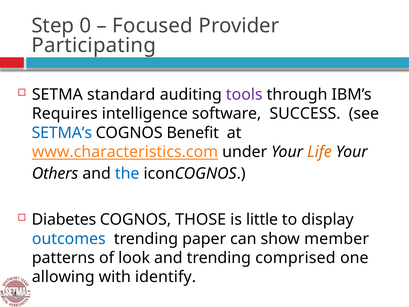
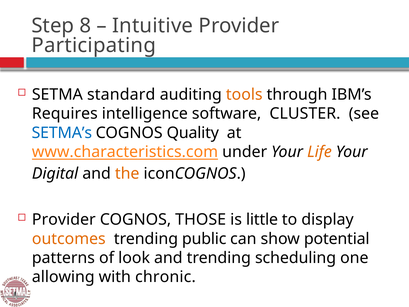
0: 0 -> 8 (85, 26)
Focused: Focused -> Intuitive (153, 26)
tools colour: purple -> orange (244, 95)
SUCCESS: SUCCESS -> CLUSTER (305, 114)
Benefit: Benefit -> Quality (193, 133)
Others: Others -> Digital (55, 173)
the colour: blue -> orange (127, 173)
Diabetes: Diabetes -> Provider (64, 220)
outcomes colour: blue -> orange (69, 239)
paper: paper -> public (204, 239)
member: member -> potential (337, 239)
comprised: comprised -> scheduling (296, 258)
identify: identify -> chronic (165, 277)
